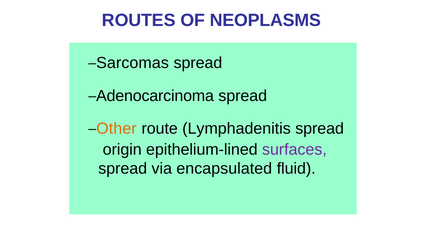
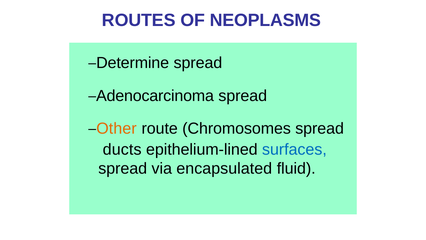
Sarcomas: Sarcomas -> Determine (133, 63)
Lymphadenitis: Lymphadenitis -> Chromosomes (237, 128)
origin: origin -> ducts (122, 149)
surfaces colour: purple -> blue (294, 149)
